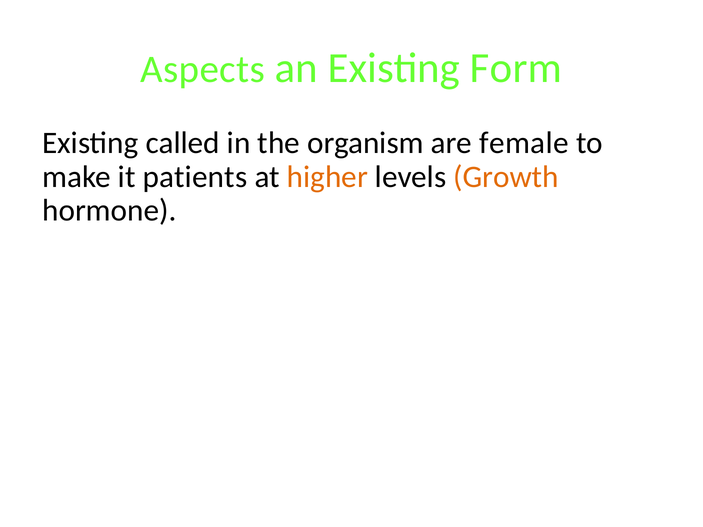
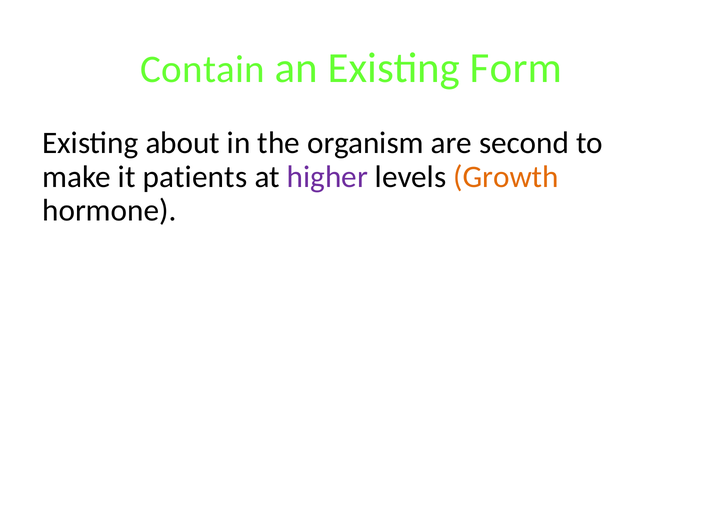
Aspects: Aspects -> Contain (203, 69)
called: called -> about (183, 143)
female: female -> second (524, 143)
higher colour: orange -> purple (327, 177)
